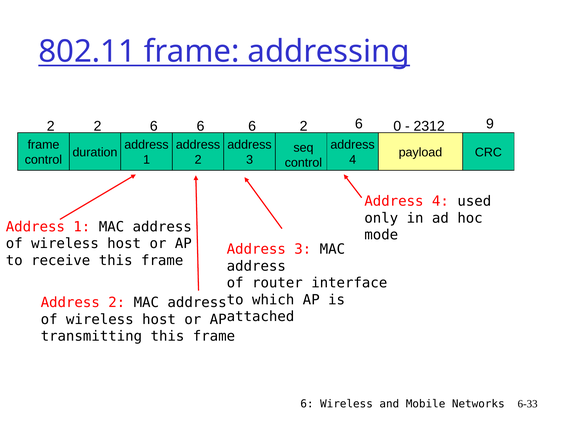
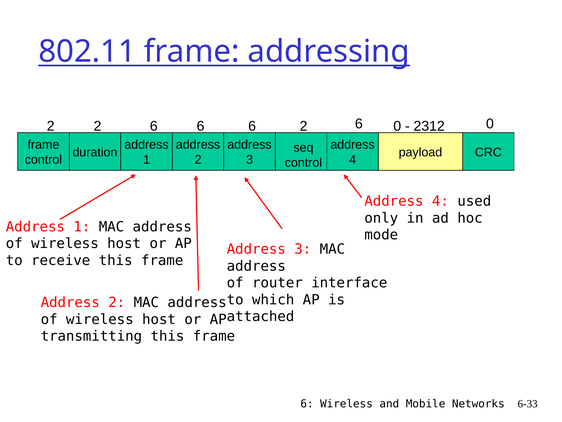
2312 9: 9 -> 0 (490, 124)
